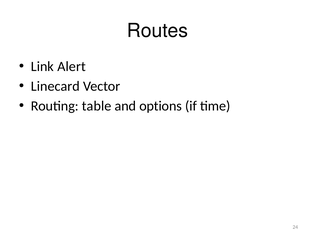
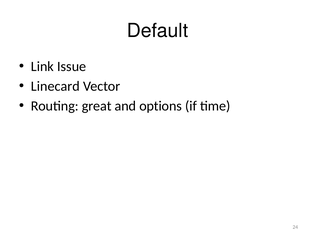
Routes: Routes -> Default (157, 31)
Alert: Alert -> Issue (72, 67)
table: table -> great (97, 106)
